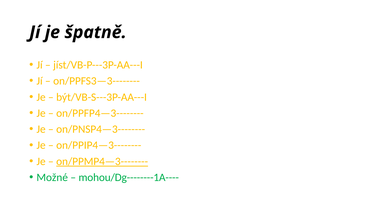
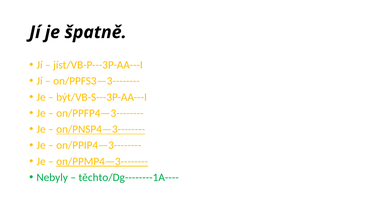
on/PNSP4—3-------- underline: none -> present (101, 129)
Možné: Možné -> Nebyly (52, 177)
mohou/Dg--------1A----: mohou/Dg--------1A---- -> těchto/Dg--------1A---- (129, 177)
